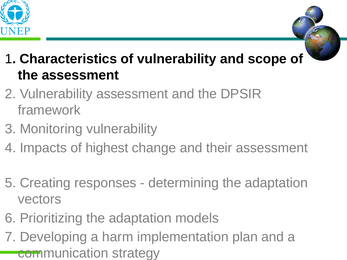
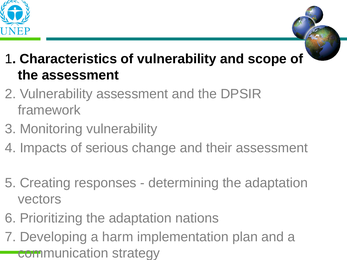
highest: highest -> serious (107, 148)
models: models -> nations (197, 218)
